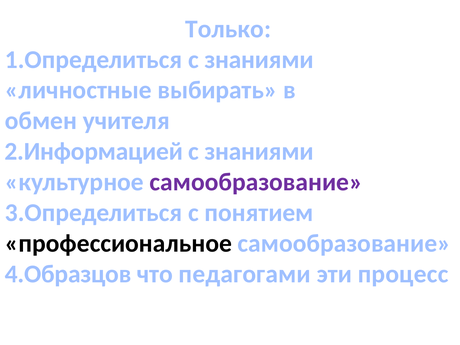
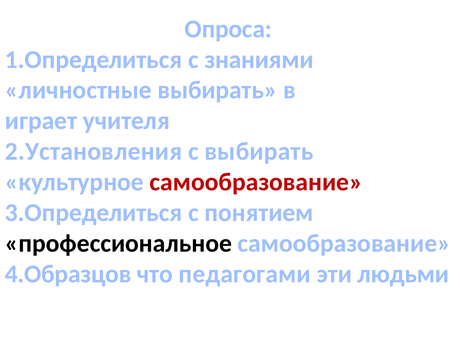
Только: Только -> Опроса (228, 29)
обмен: обмен -> играет (41, 121)
2.Информацией: 2.Информацией -> 2.Установления (94, 152)
знаниями: знаниями -> выбирать (259, 152)
самообразование colour: purple -> red (256, 182)
процесс: процесс -> людьми (403, 274)
